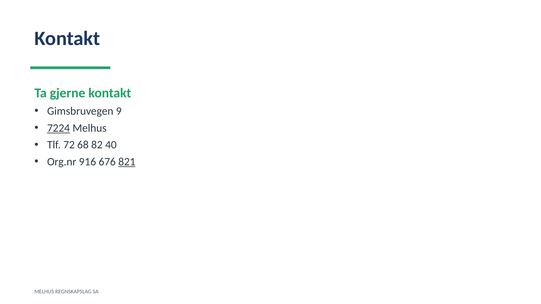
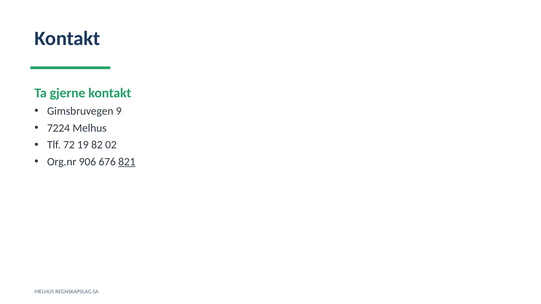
7224 underline: present -> none (59, 128)
68: 68 -> 19 (83, 145)
40: 40 -> 02 (111, 145)
916: 916 -> 906 (87, 162)
